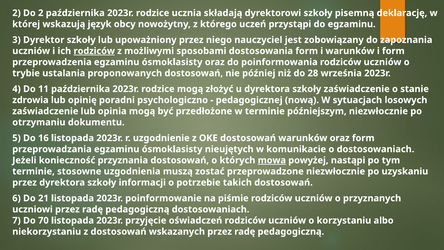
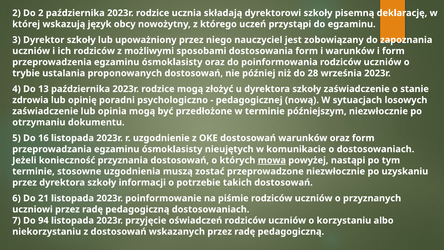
rodziców underline: present -> none (94, 51)
11: 11 -> 13 (43, 89)
70: 70 -> 94 (43, 220)
